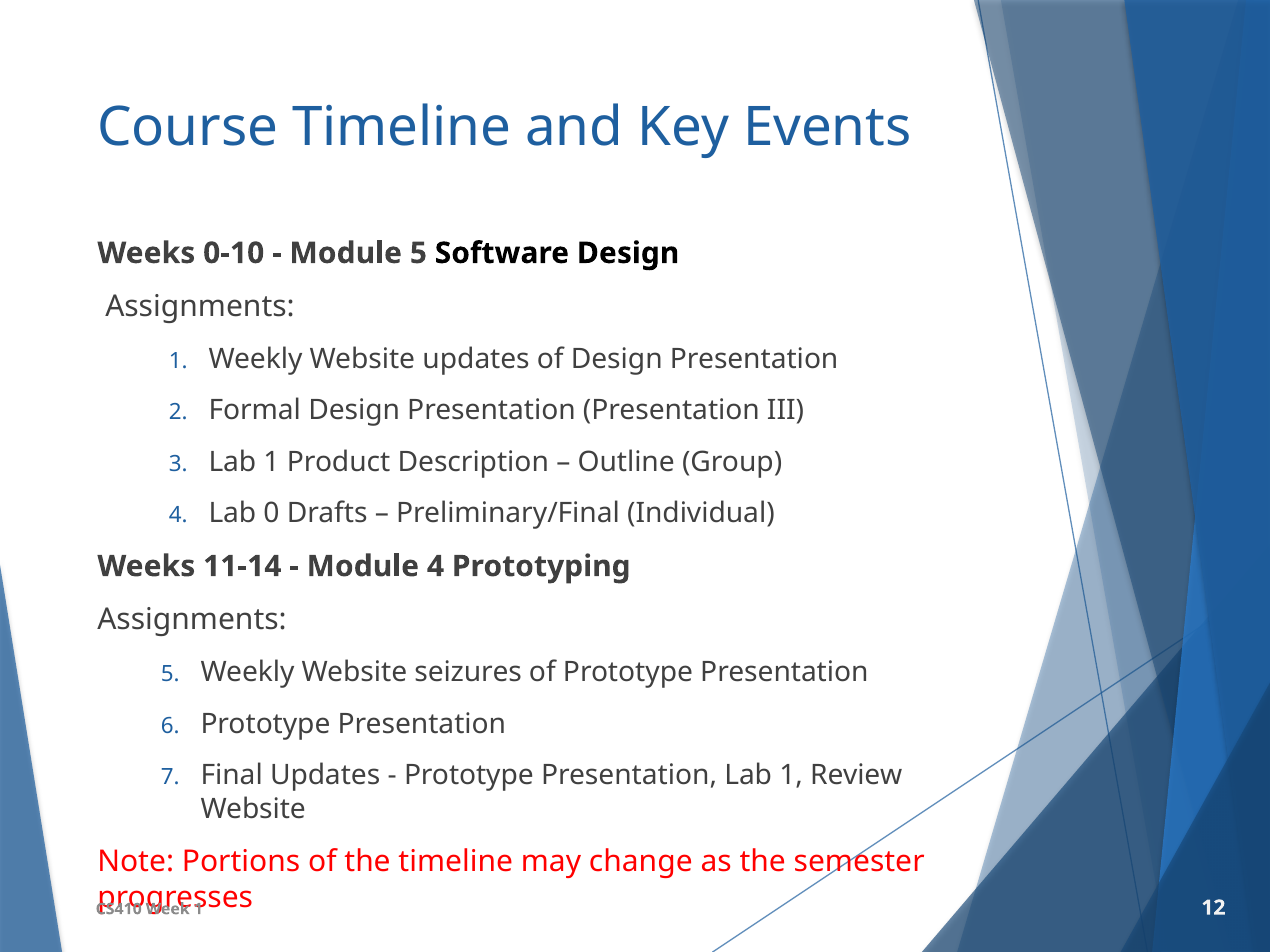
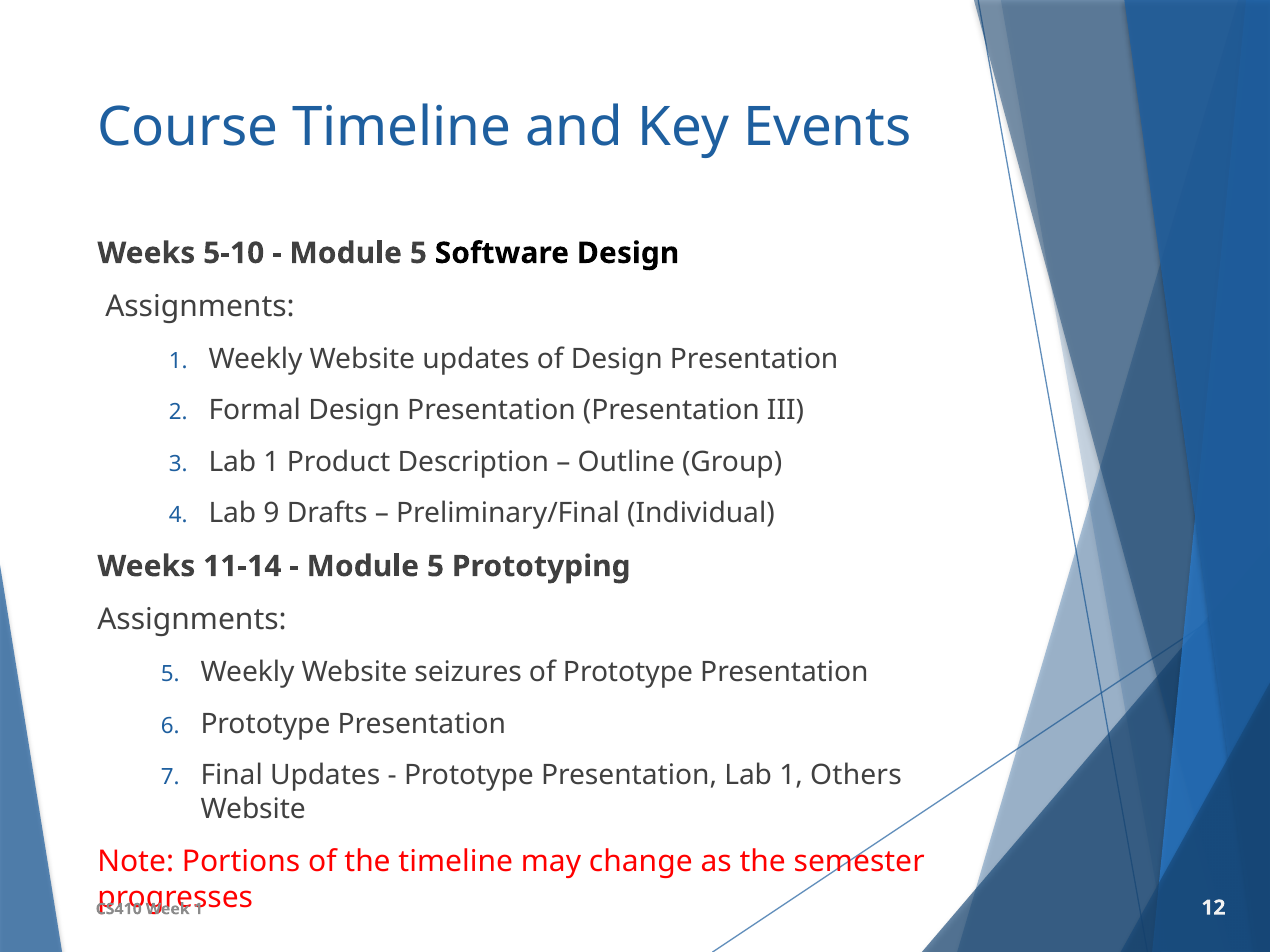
0-10: 0-10 -> 5-10 (234, 253)
0: 0 -> 9 (272, 514)
4: 4 -> 5 (436, 567)
Review: Review -> Others (856, 776)
